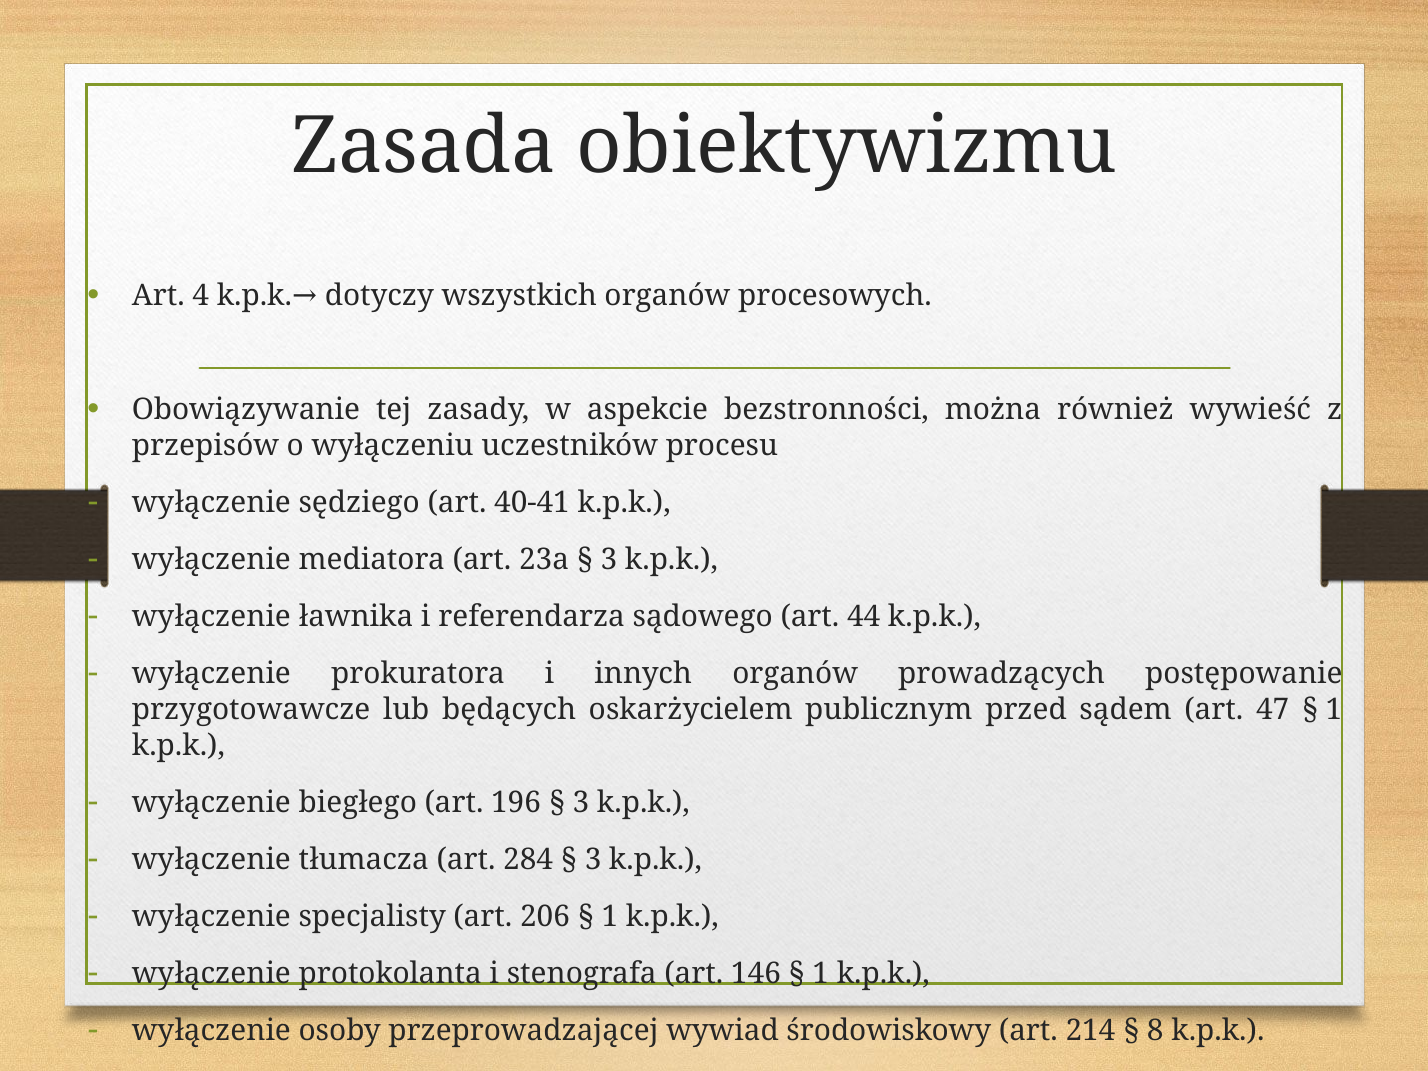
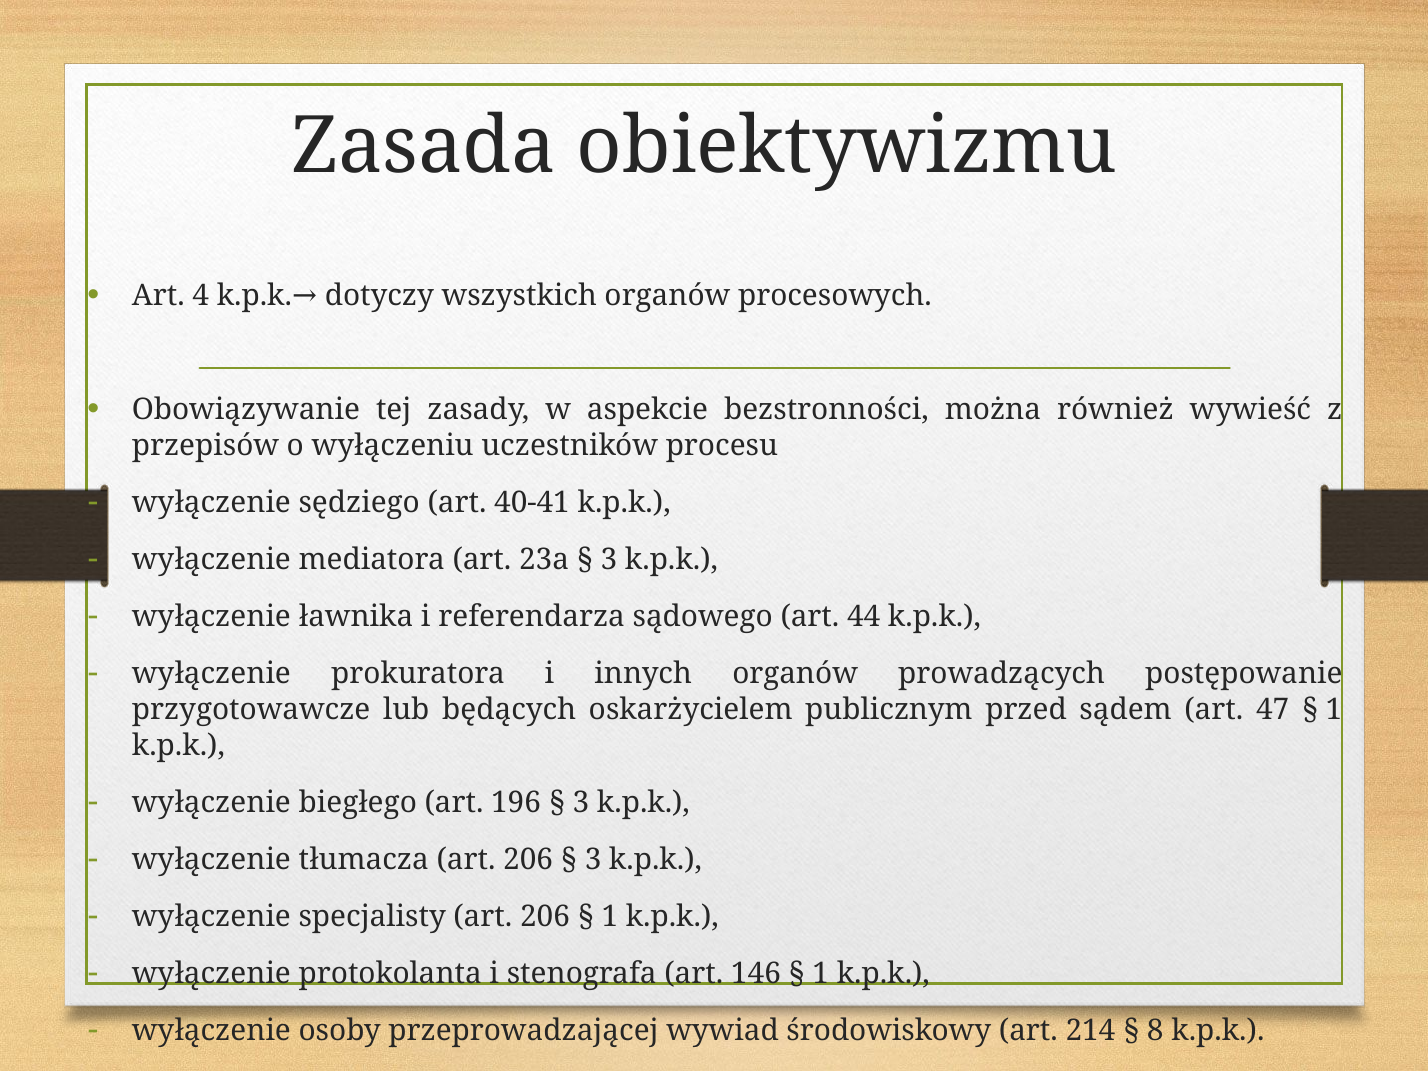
tłumacza art 284: 284 -> 206 (528, 860)
